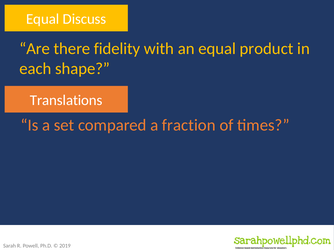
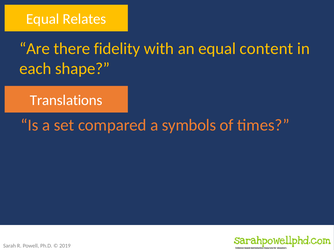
Discuss: Discuss -> Relates (84, 19)
product: product -> content (267, 49)
fraction: fraction -> symbols (189, 125)
